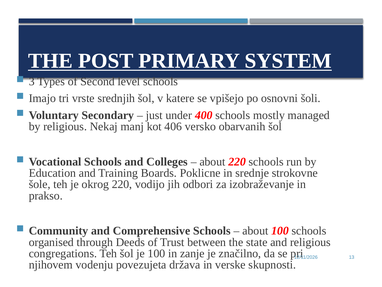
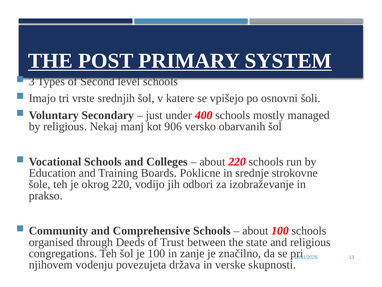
406: 406 -> 906 (173, 126)
